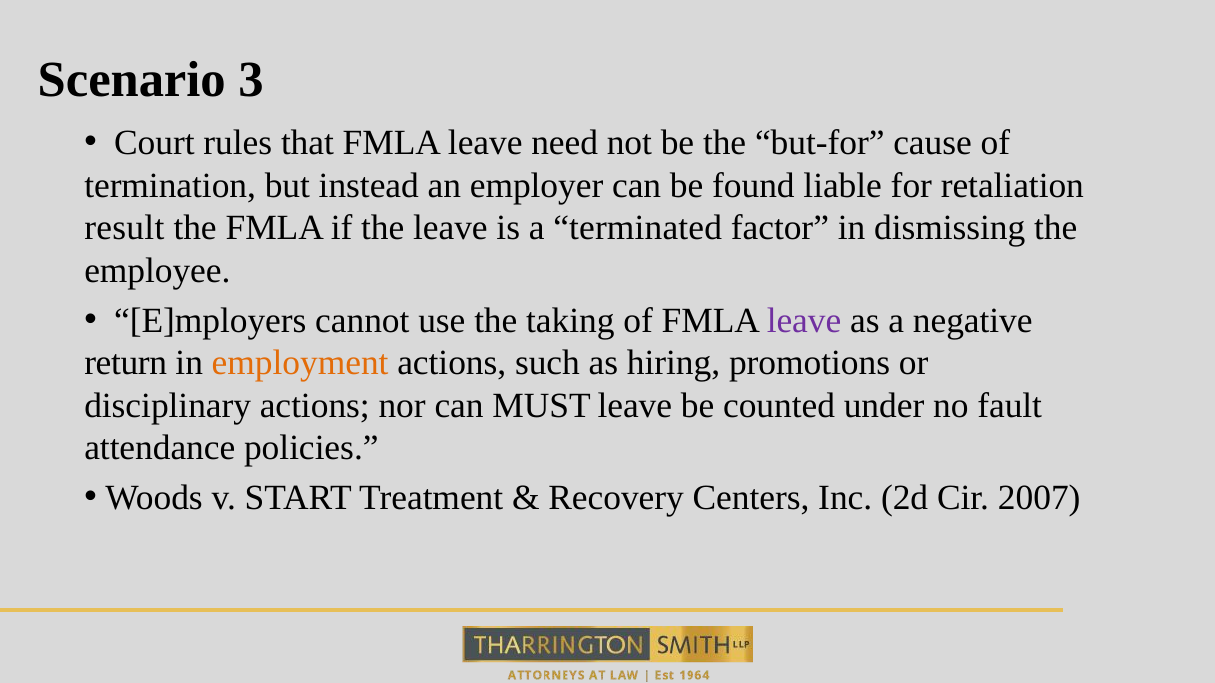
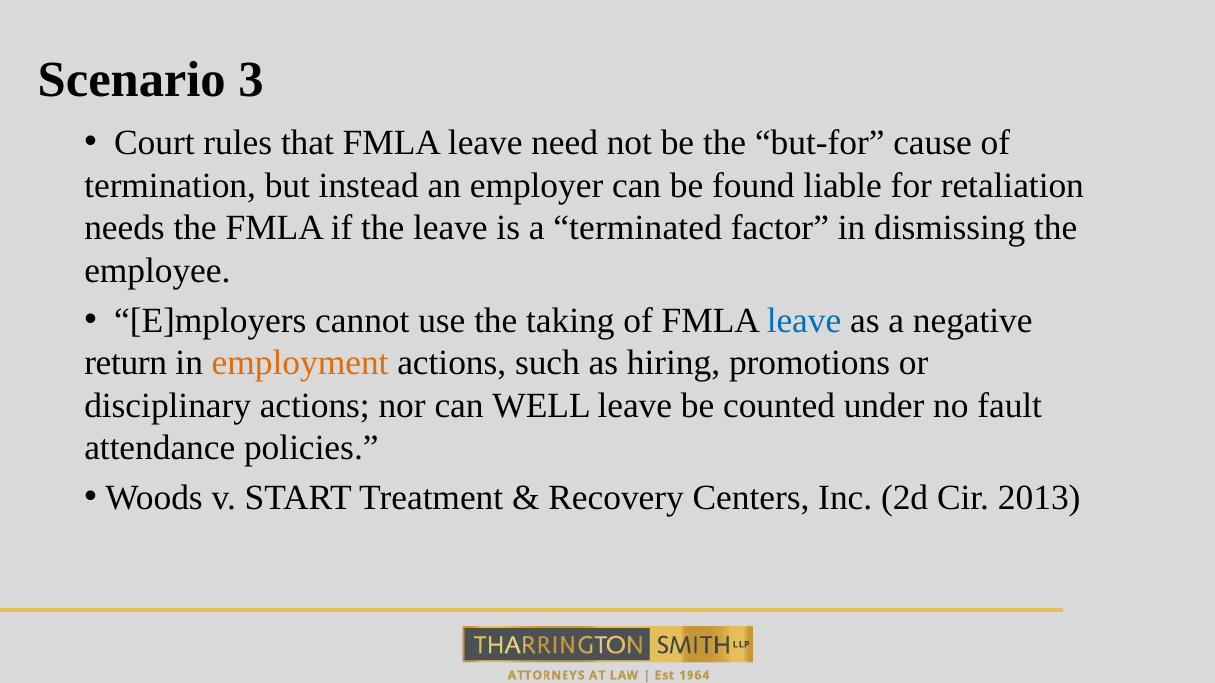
result: result -> needs (125, 228)
leave colour: purple -> blue (804, 321)
MUST: MUST -> WELL (542, 406)
2007: 2007 -> 2013 (1039, 498)
